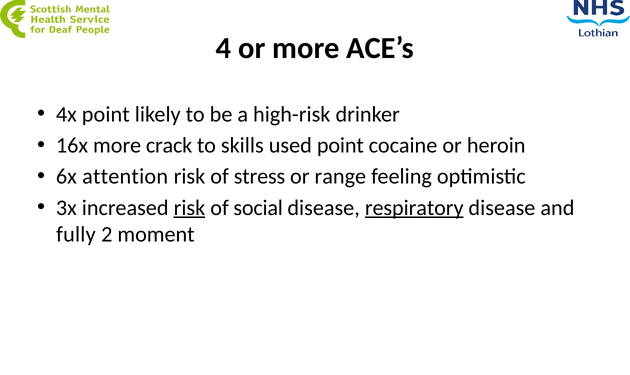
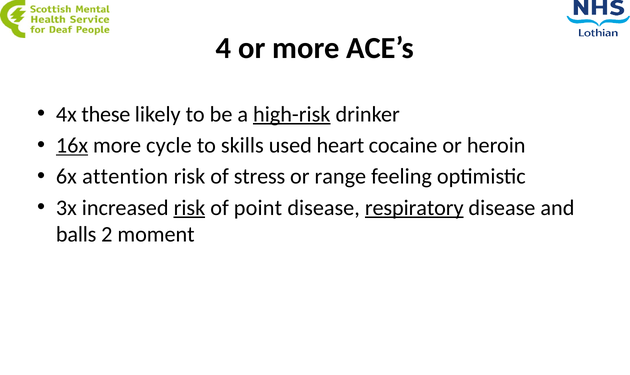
4x point: point -> these (106, 114)
high-risk underline: none -> present (292, 114)
16x underline: none -> present (72, 145)
crack: crack -> cycle (169, 145)
used point: point -> heart (340, 145)
social: social -> point (258, 208)
fully: fully -> balls (76, 234)
